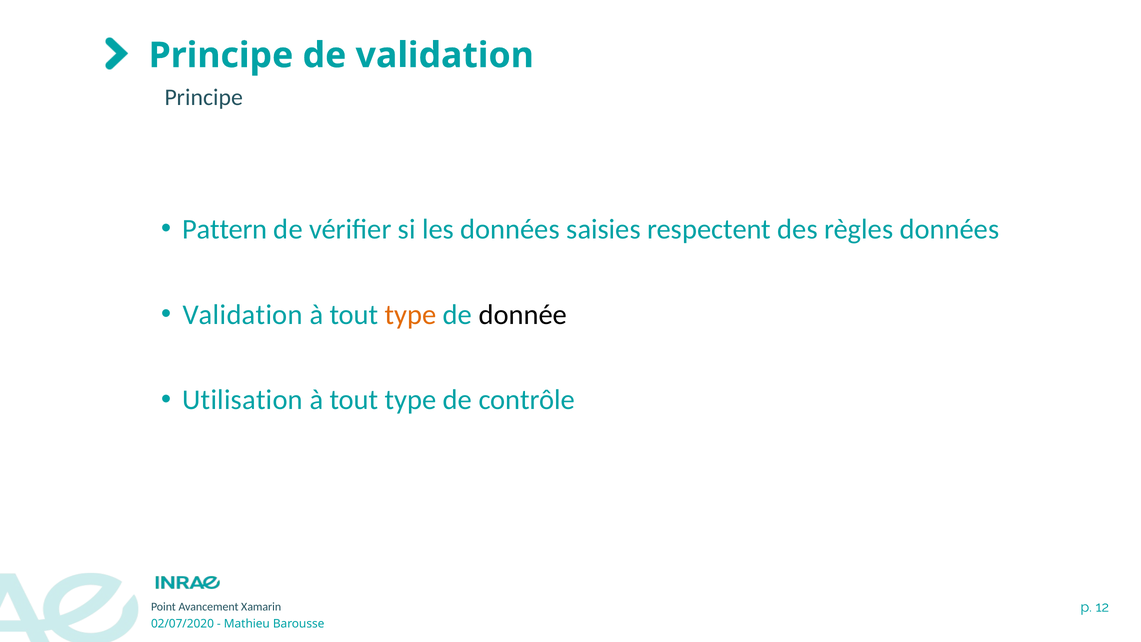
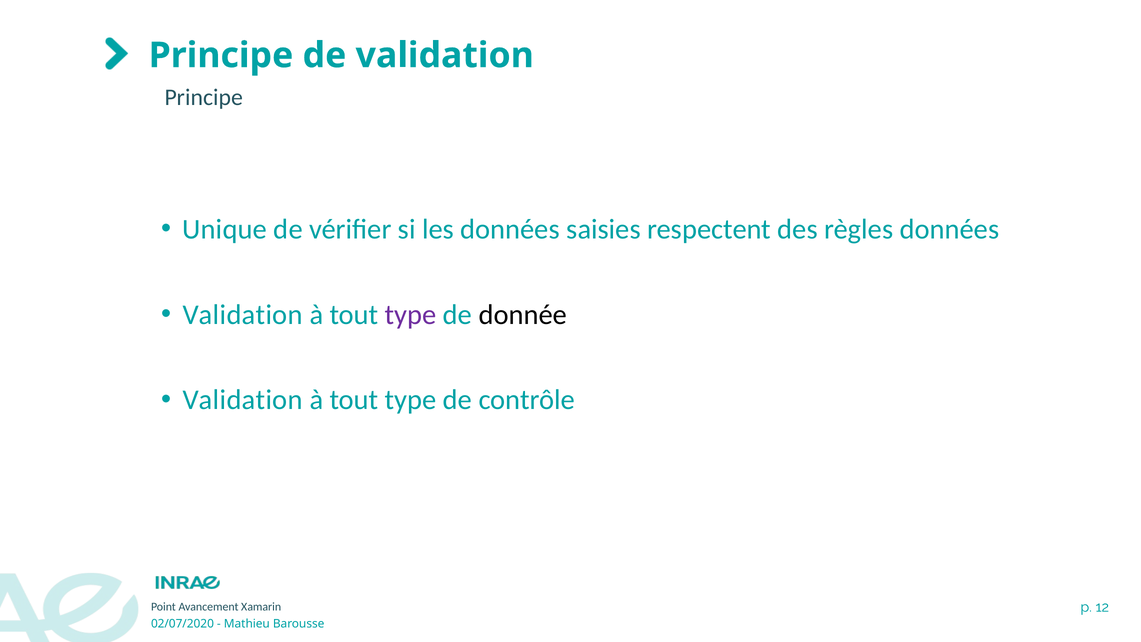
Pattern: Pattern -> Unique (225, 229)
type colour: orange -> purple (411, 315)
Utilisation: Utilisation -> Validation (243, 400)
